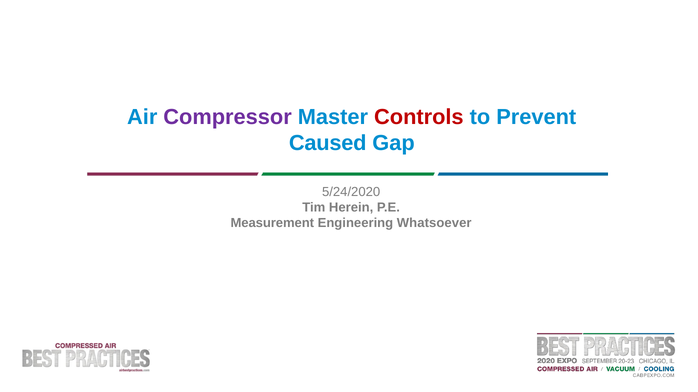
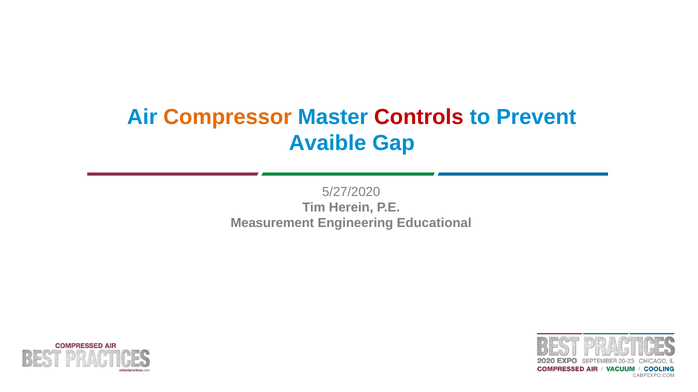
Compressor colour: purple -> orange (228, 117)
Caused: Caused -> Avaible (328, 144)
5/24/2020: 5/24/2020 -> 5/27/2020 (351, 192)
Whatsoever: Whatsoever -> Educational (434, 223)
